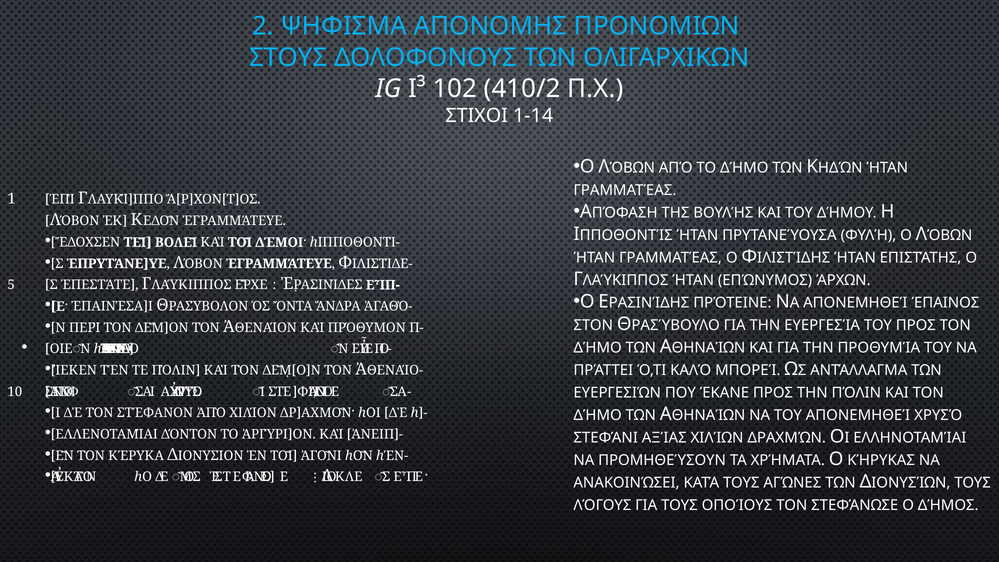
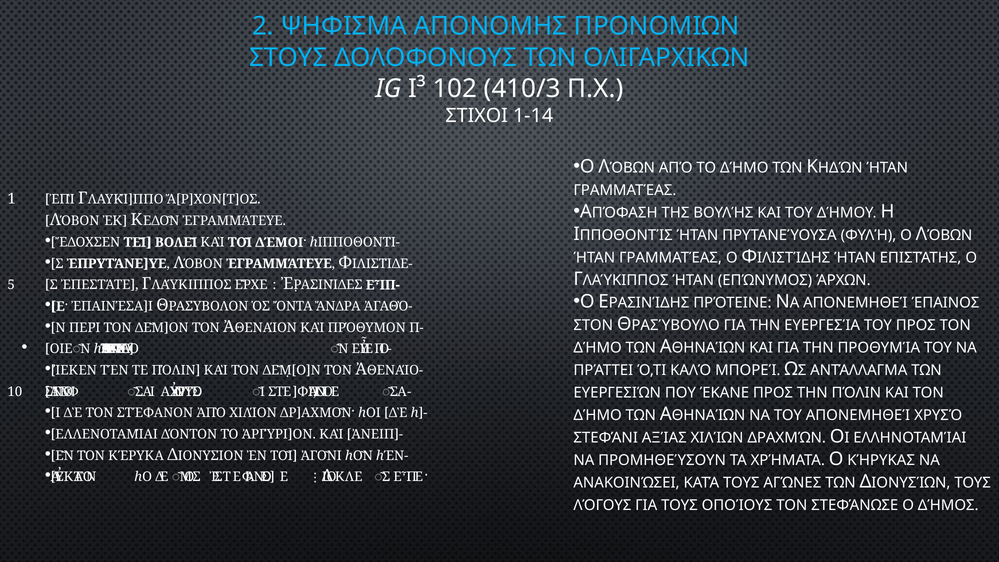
410/2: 410/2 -> 410/3 (522, 89)
